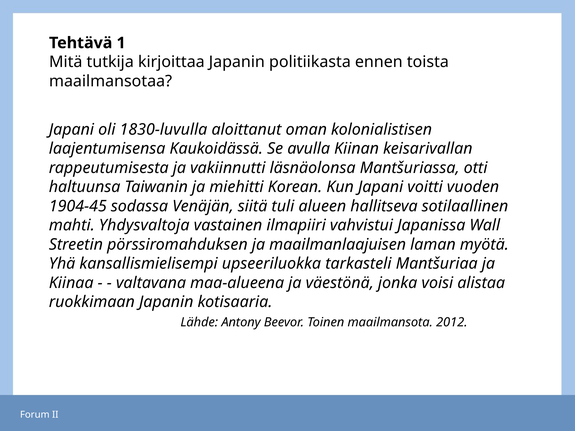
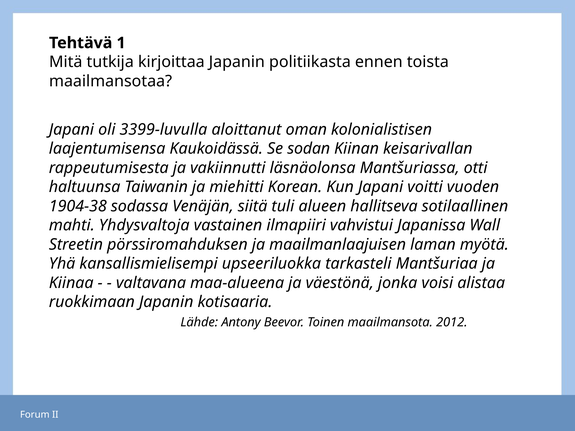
1830-luvulla: 1830-luvulla -> 3399-luvulla (163, 130)
avulla: avulla -> sodan (309, 149)
1904-45: 1904-45 -> 1904-38 (78, 206)
